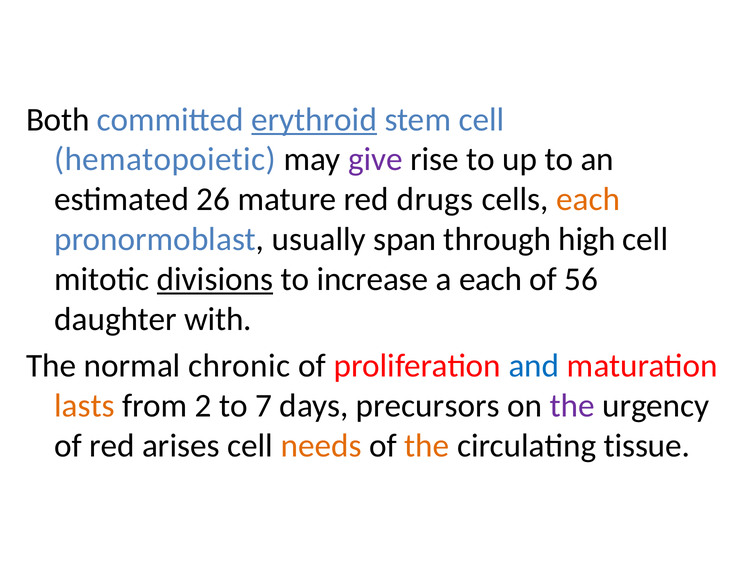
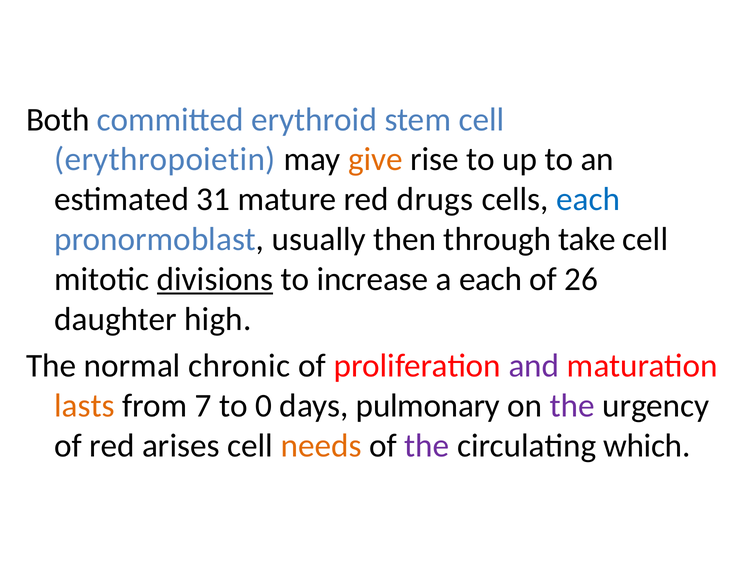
erythroid underline: present -> none (314, 120)
hematopoietic: hematopoietic -> erythropoietin (165, 159)
give colour: purple -> orange (375, 159)
26: 26 -> 31 (213, 199)
each colour: orange -> blue (588, 199)
span: span -> then (405, 239)
high: high -> take (587, 239)
56: 56 -> 26 (581, 279)
with: with -> high (218, 319)
and colour: blue -> purple (534, 366)
2: 2 -> 7 (203, 406)
7: 7 -> 0 (264, 406)
precursors: precursors -> pulmonary (428, 406)
the colour: orange -> purple (427, 446)
tissue: tissue -> which (647, 446)
